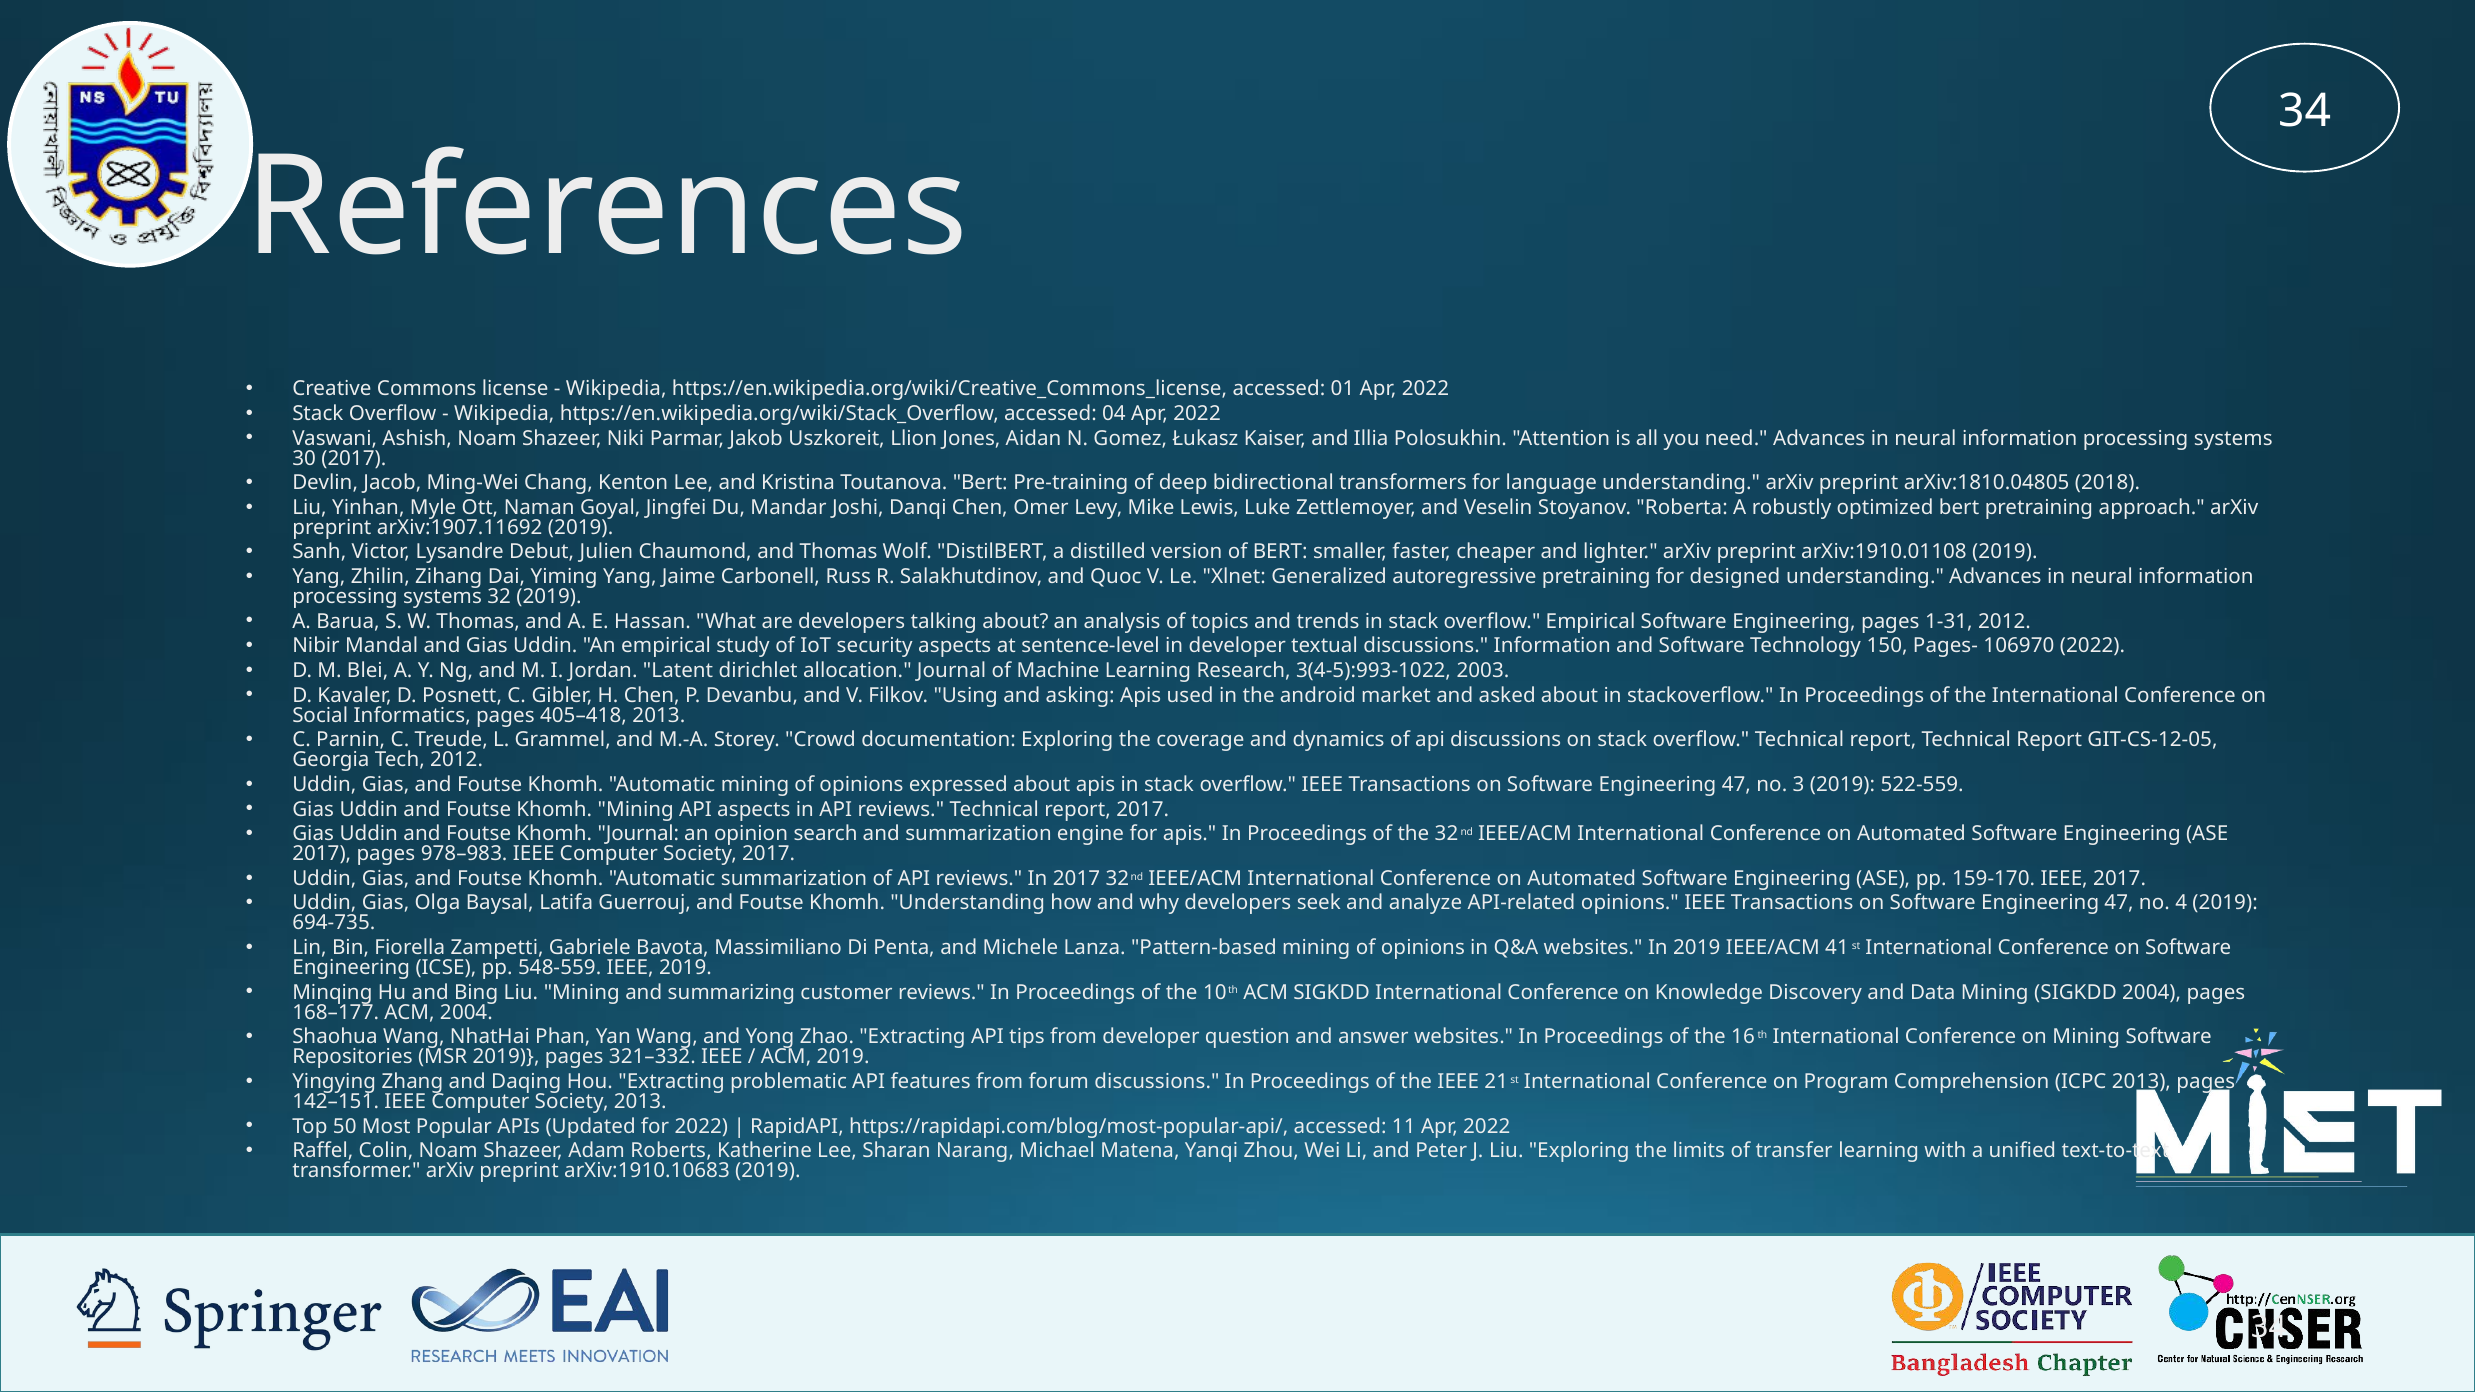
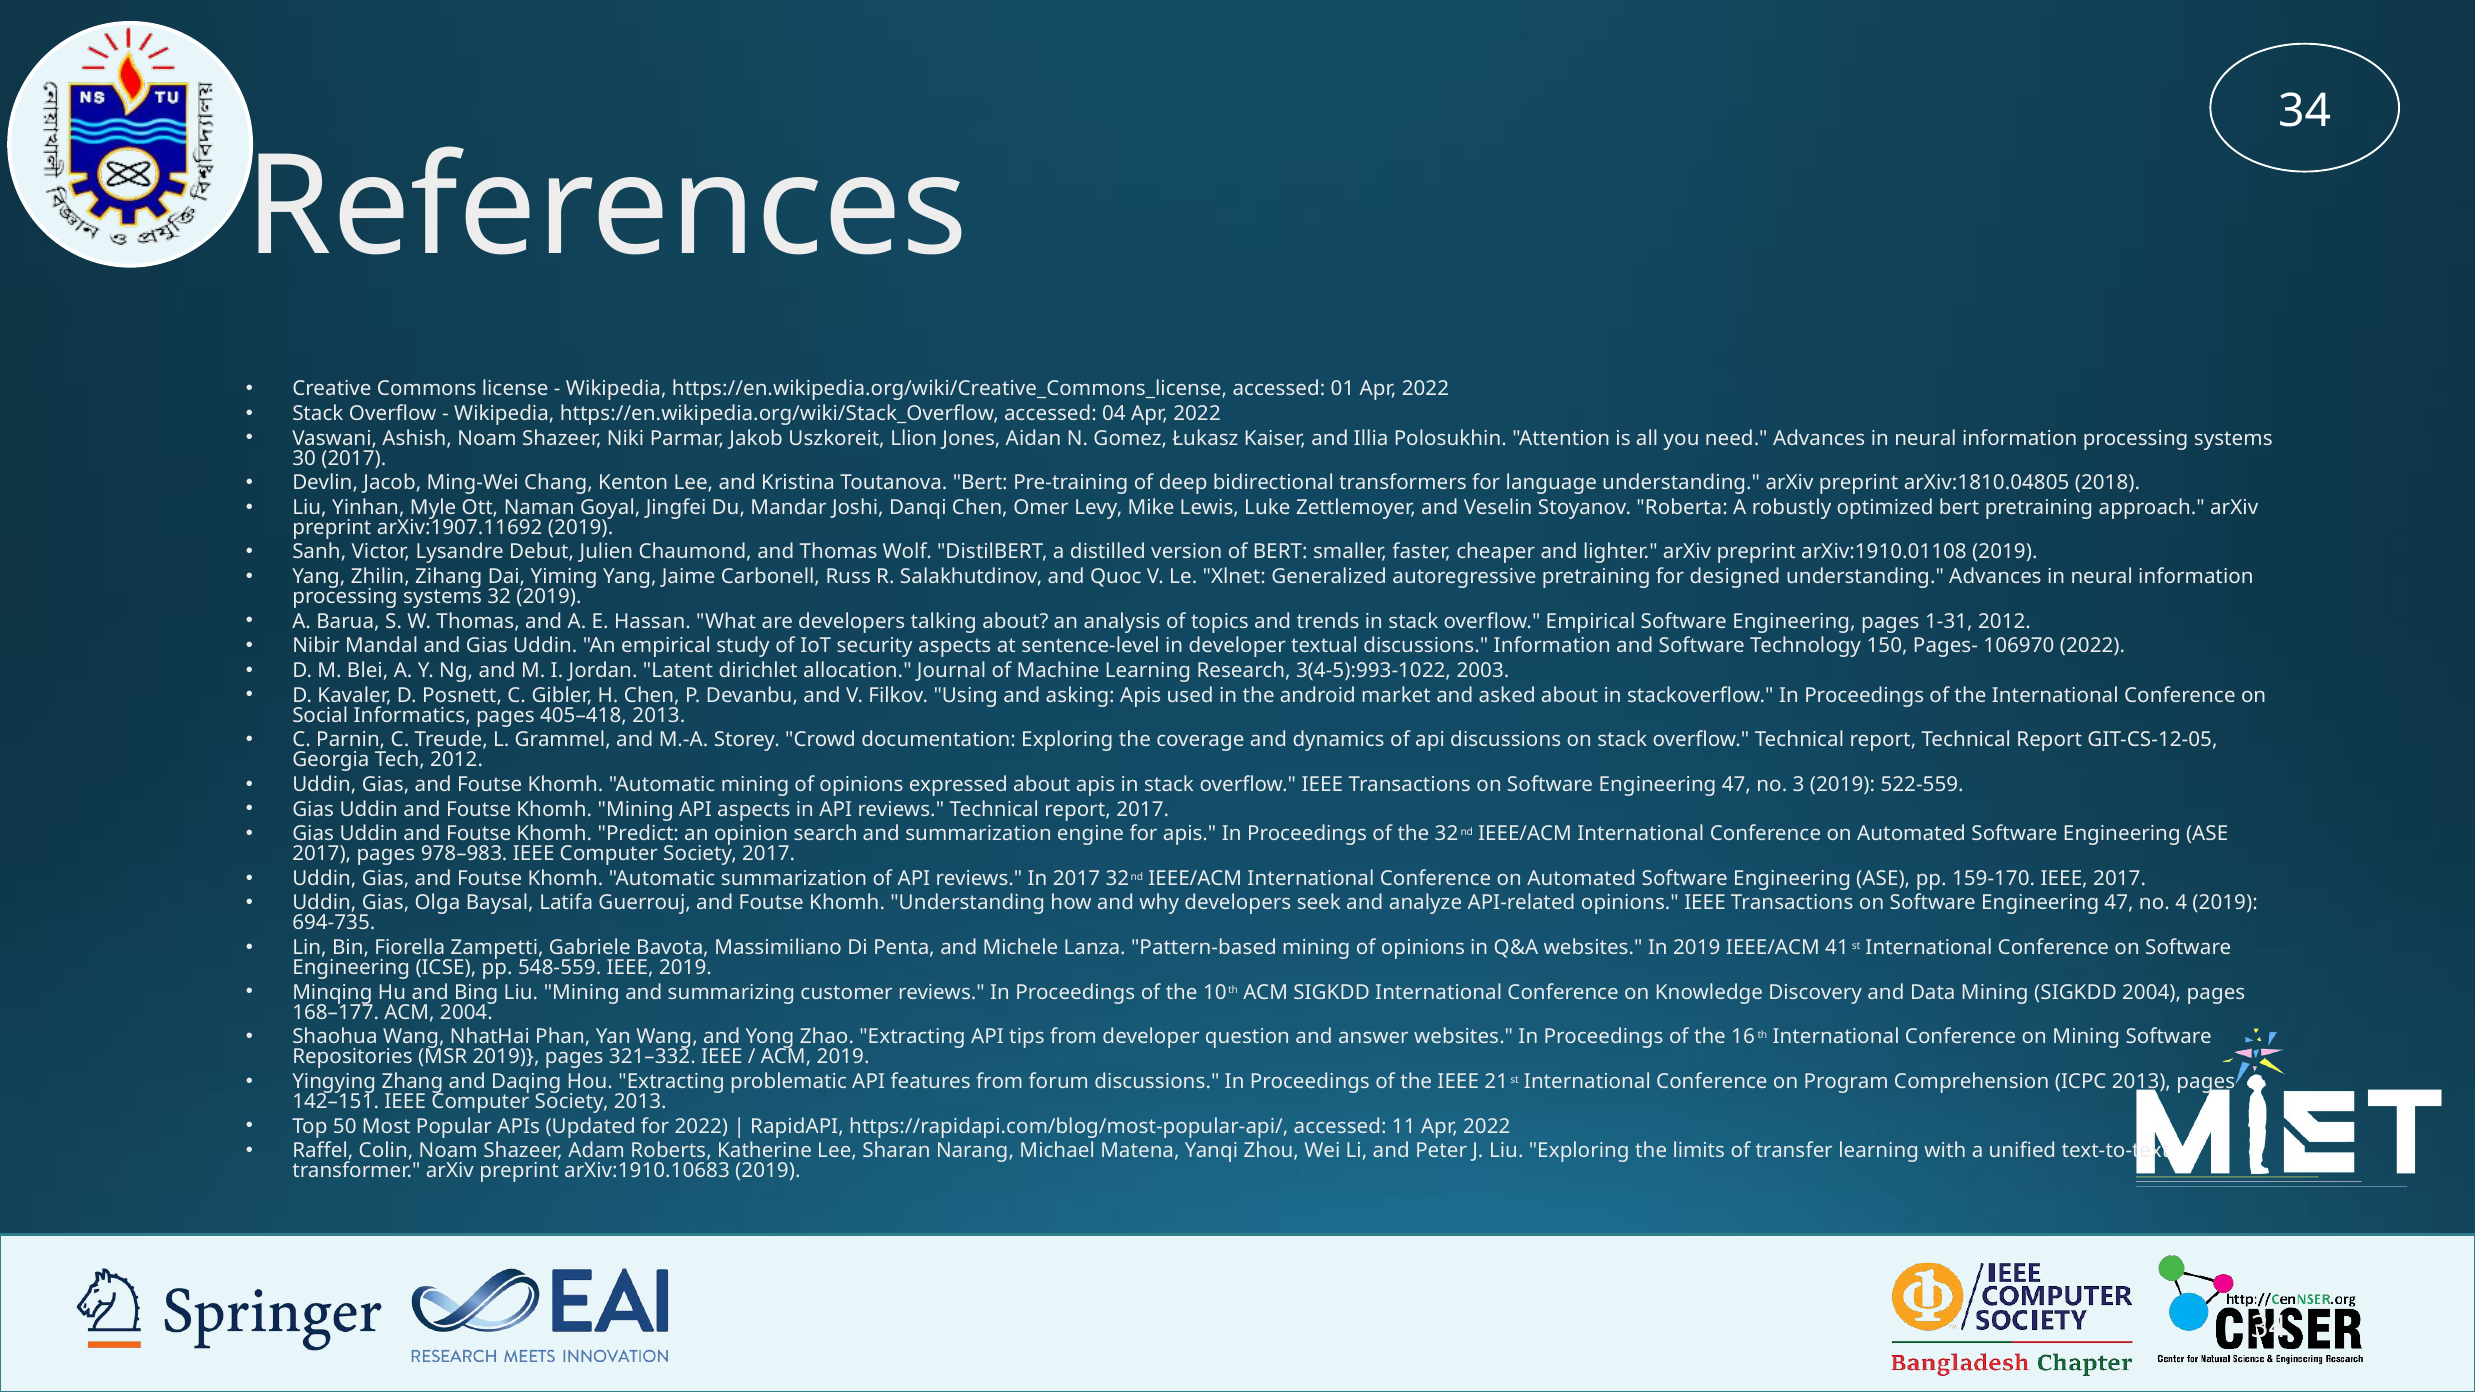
Khomh Journal: Journal -> Predict (638, 834)
